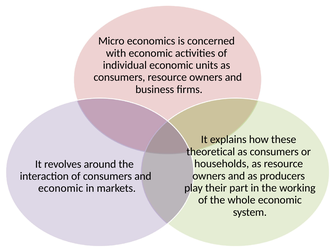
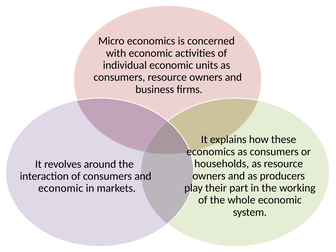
theoretical: theoretical -> economics (211, 152)
